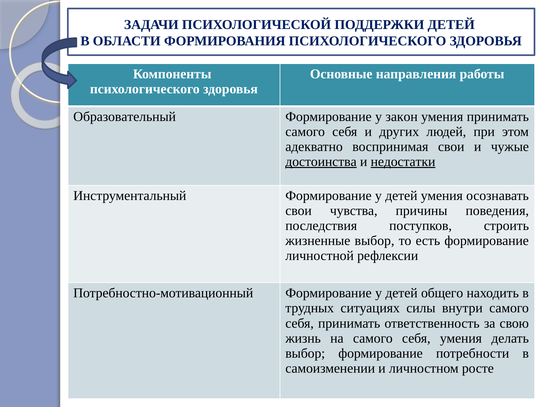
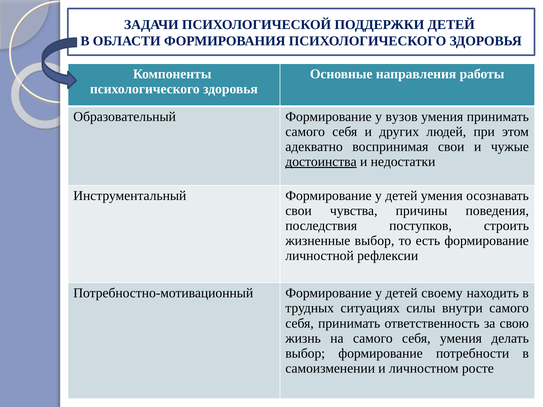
закон: закон -> вузов (402, 117)
недостатки underline: present -> none (403, 162)
общего: общего -> своему (442, 293)
